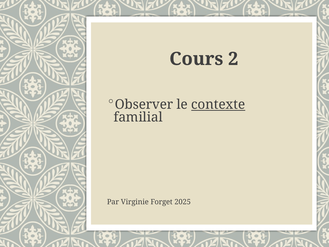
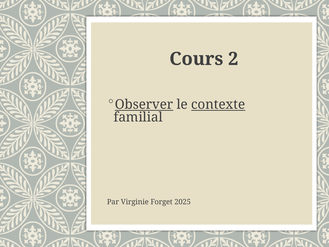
Observer underline: none -> present (144, 105)
